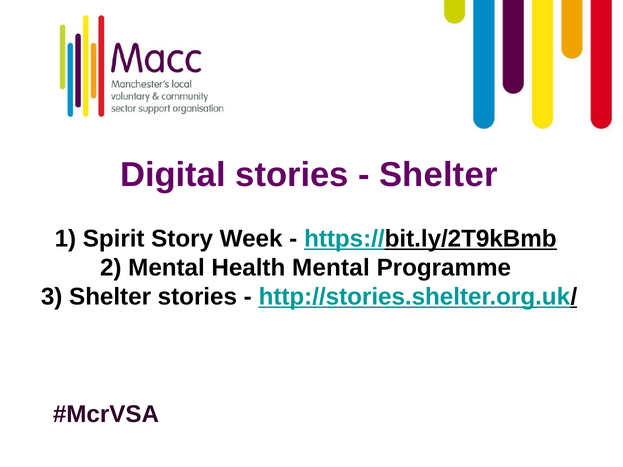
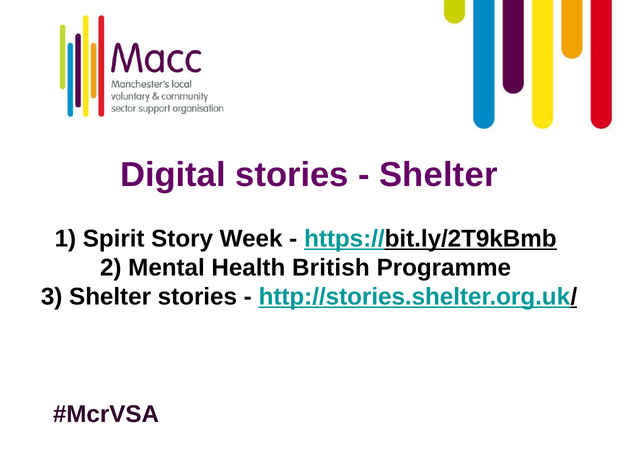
Health Mental: Mental -> British (331, 268)
